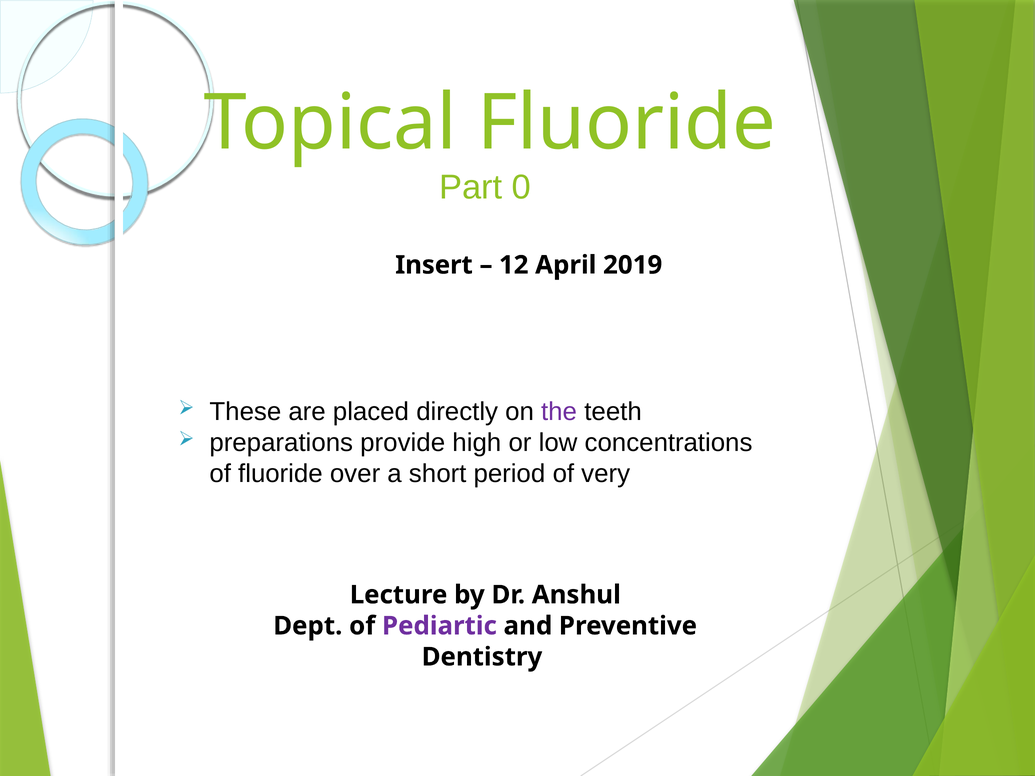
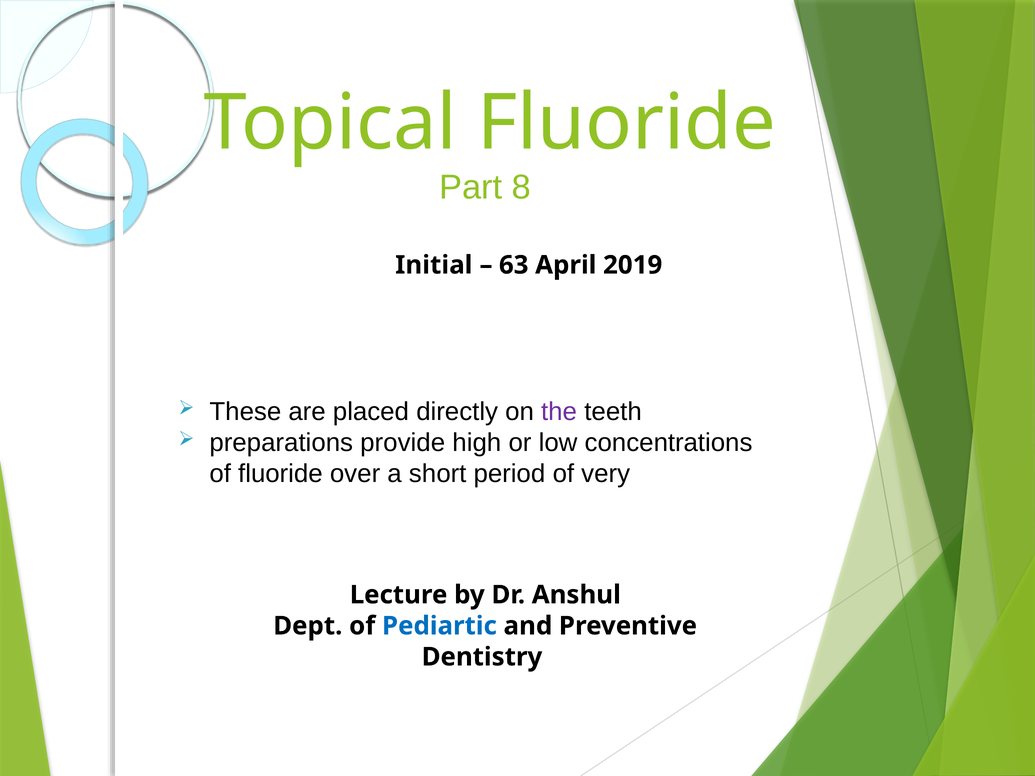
0: 0 -> 8 (521, 188)
Insert: Insert -> Initial (434, 265)
12: 12 -> 63 (514, 265)
Pediartic colour: purple -> blue (439, 626)
